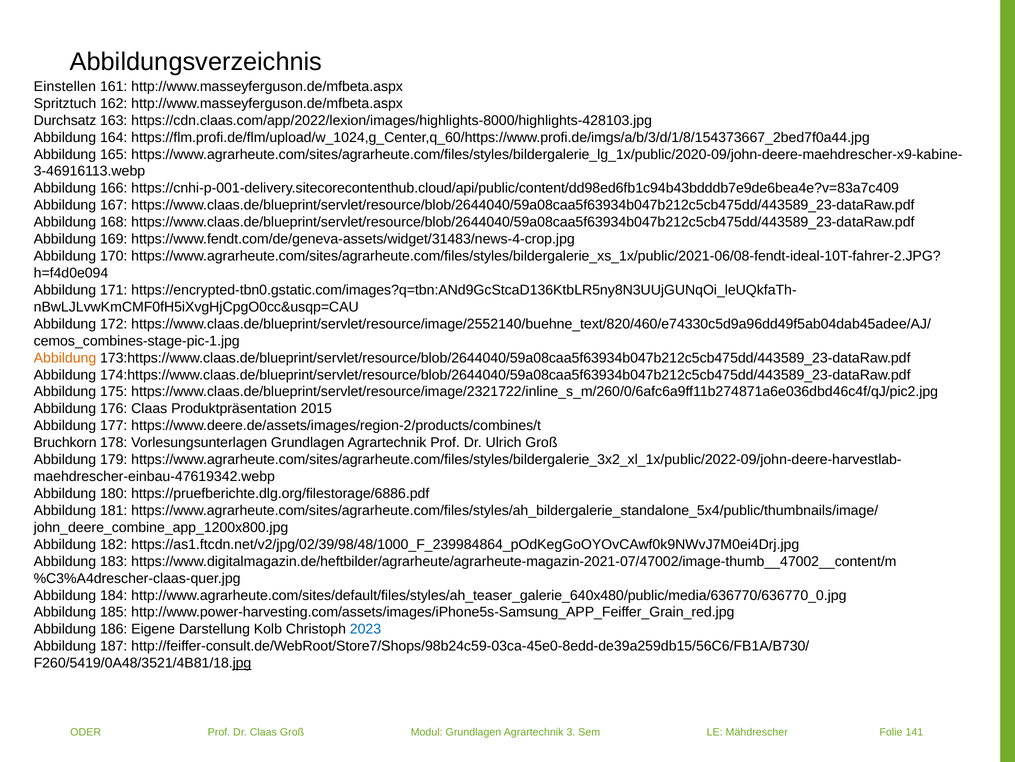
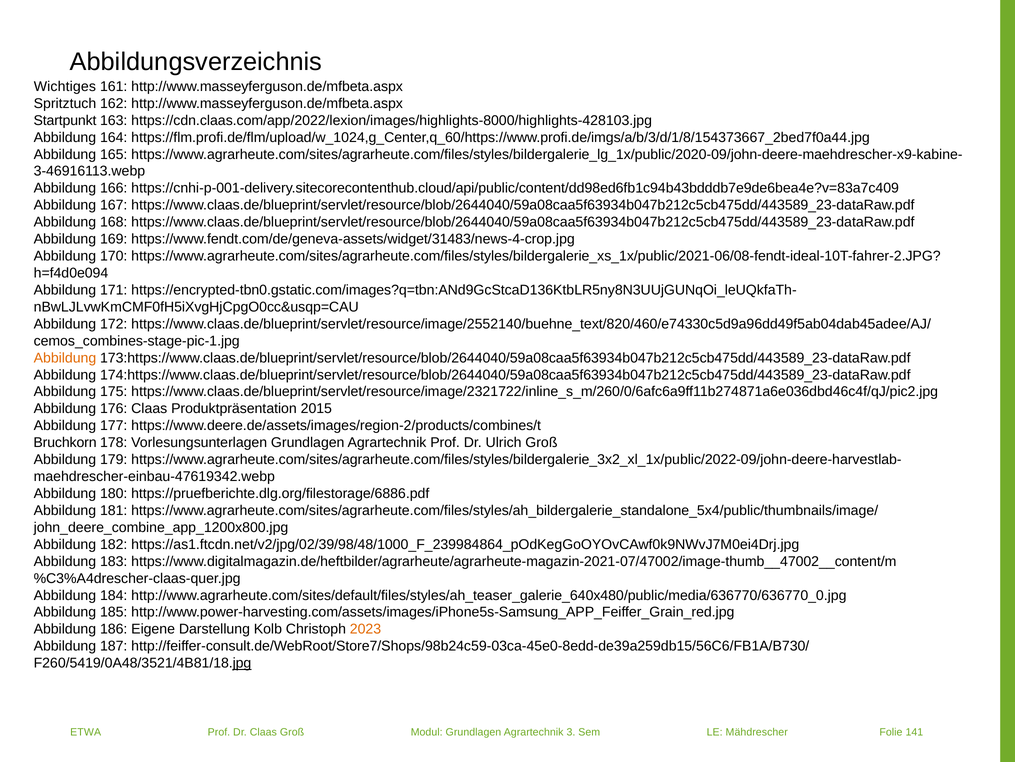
Einstellen: Einstellen -> Wichtiges (65, 86)
Durchsatz: Durchsatz -> Startpunkt (65, 120)
2023 colour: blue -> orange (365, 629)
ODER: ODER -> ETWA (86, 731)
